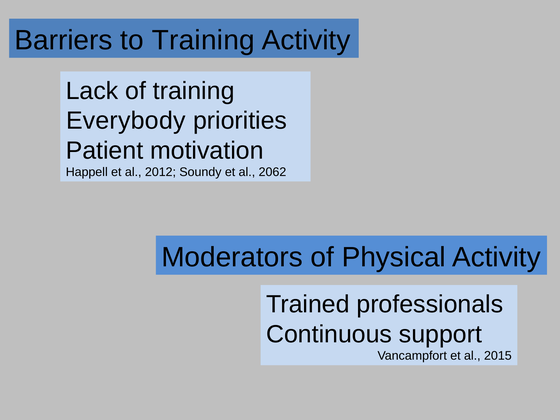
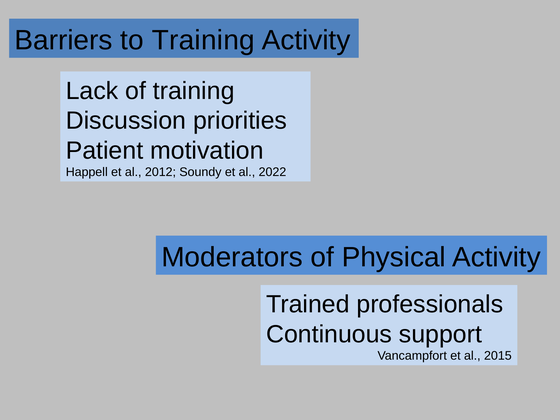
Everybody: Everybody -> Discussion (126, 121)
2062: 2062 -> 2022 (272, 172)
